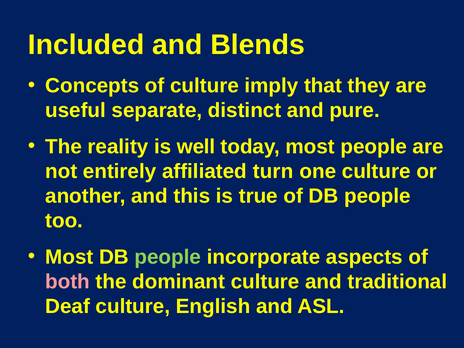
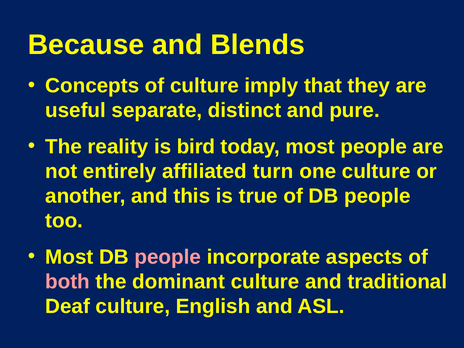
Included: Included -> Because (86, 45)
well: well -> bird (196, 147)
people colour: light green -> pink (168, 257)
